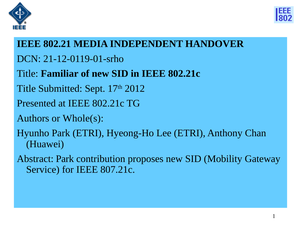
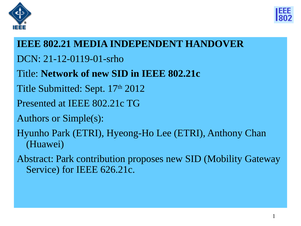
Familiar: Familiar -> Network (60, 74)
Whole(s: Whole(s -> Simple(s (83, 118)
807.21c: 807.21c -> 626.21c (118, 169)
